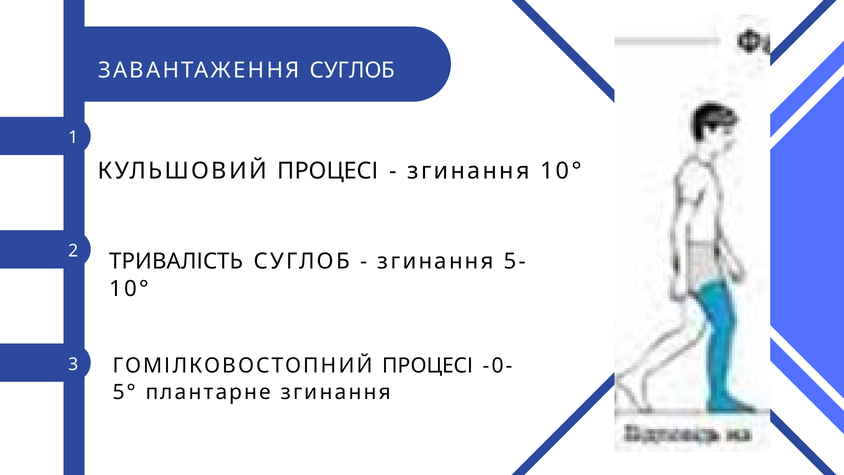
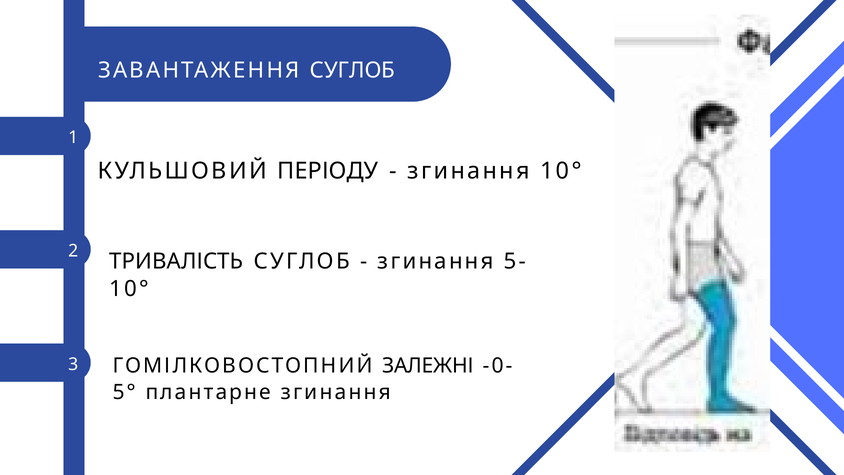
КУЛЬШОВИЙ ПРОЦЕСІ: ПРОЦЕСІ -> ПЕРІОДУ (328, 171)
ГОМІЛКОВОСТОПНИЙ ПРОЦЕСІ: ПРОЦЕСІ -> ЗАЛЕЖНІ (428, 366)
